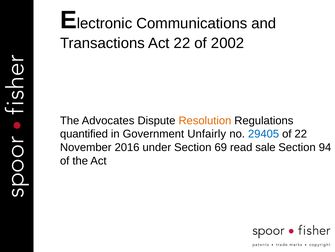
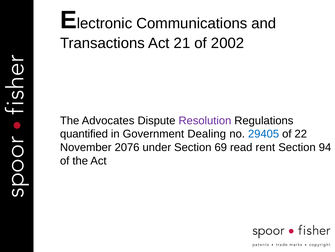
Act 22: 22 -> 21 (182, 43)
Resolution colour: orange -> purple (205, 120)
Unfairly: Unfairly -> Dealing (207, 134)
2016: 2016 -> 2076 (127, 147)
sale: sale -> rent (265, 147)
